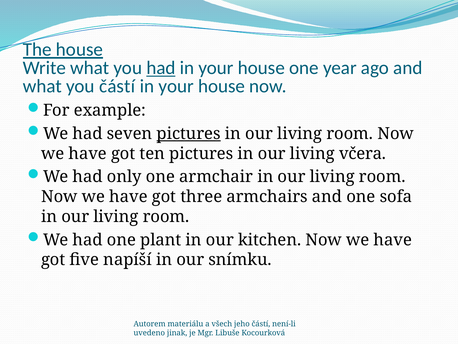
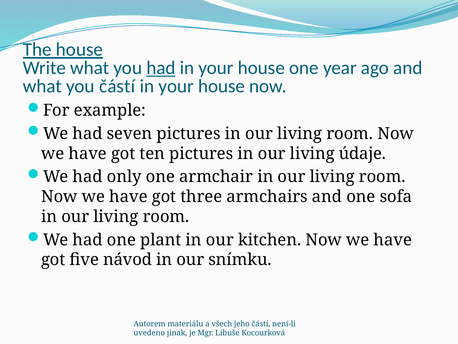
pictures underline: present -> none (189, 133)
včera: včera -> údaje (363, 153)
napíší: napíší -> návod (128, 259)
